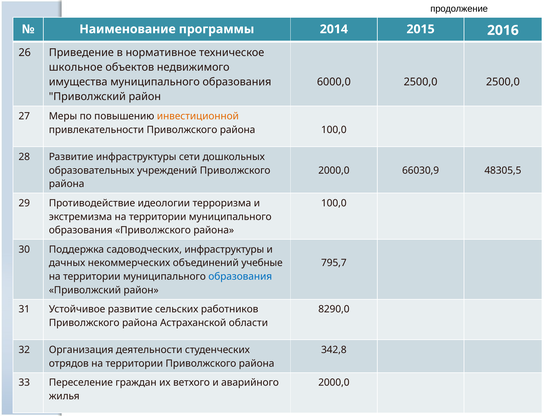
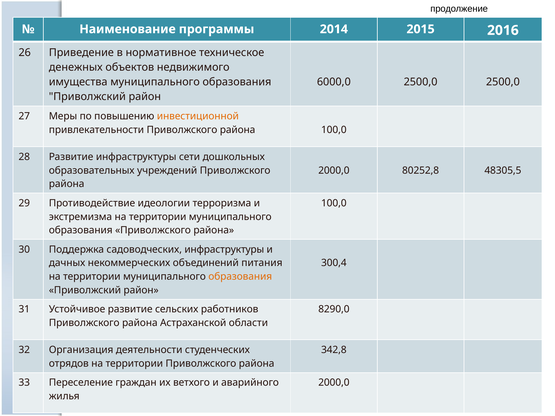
школьное: школьное -> денежных (76, 67)
66030,9: 66030,9 -> 80252,8 (421, 170)
учебные: учебные -> питания (262, 263)
795,7: 795,7 -> 300,4 (334, 263)
образования colour: blue -> orange (240, 277)
